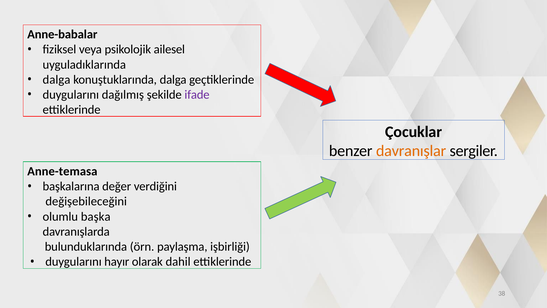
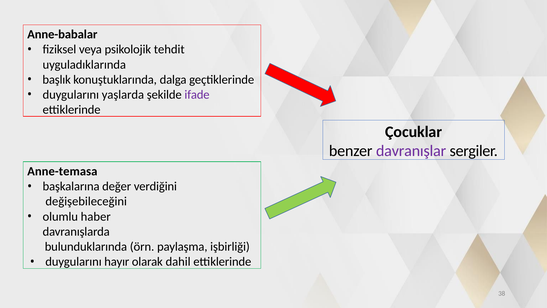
ailesel: ailesel -> tehdit (169, 49)
dalga: dalga -> başlık (57, 80)
dağılmış: dağılmış -> yaşlarda (123, 95)
davranışlar colour: orange -> purple (411, 151)
başka: başka -> haber (96, 216)
